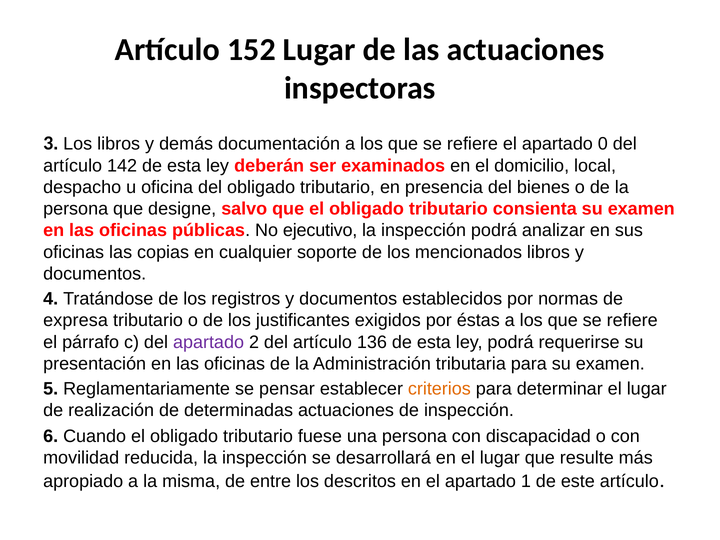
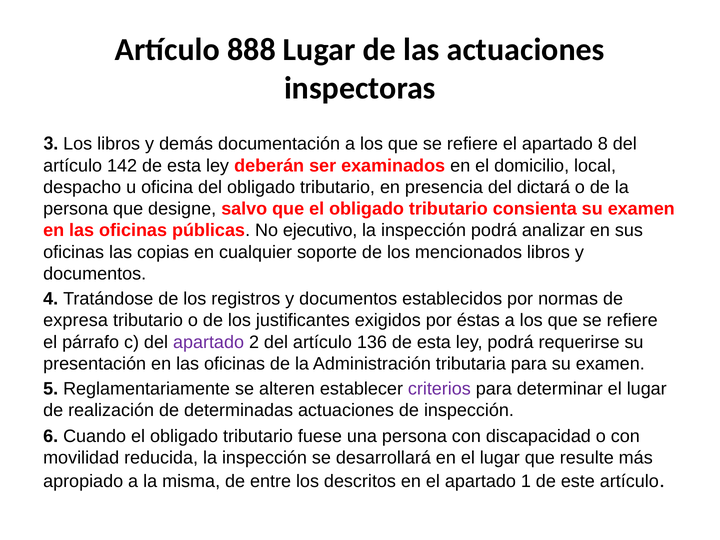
152: 152 -> 888 (251, 50)
0: 0 -> 8 (603, 144)
bienes: bienes -> dictará (543, 187)
pensar: pensar -> alteren (287, 389)
criterios colour: orange -> purple (439, 389)
